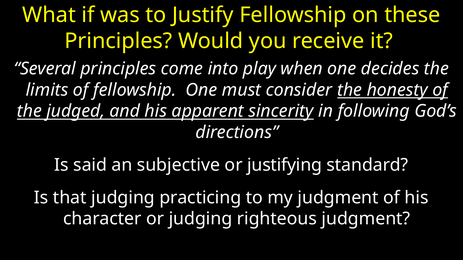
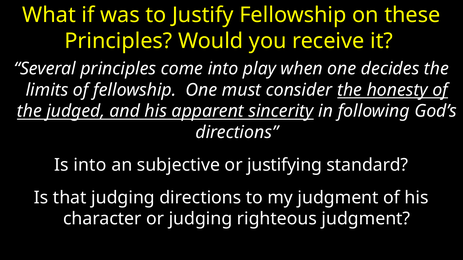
Is said: said -> into (90, 165)
judging practicing: practicing -> directions (200, 198)
